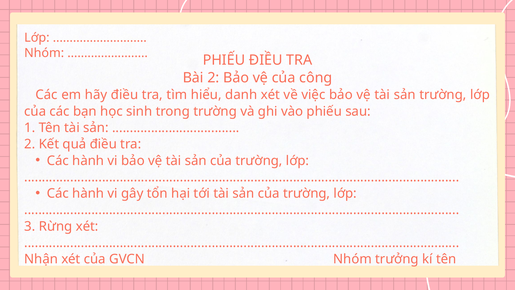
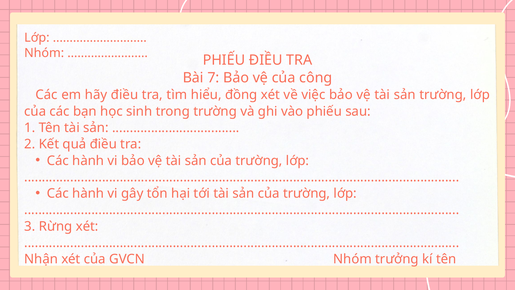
Bài 2: 2 -> 7 (213, 78)
danh: danh -> đồng (241, 95)
